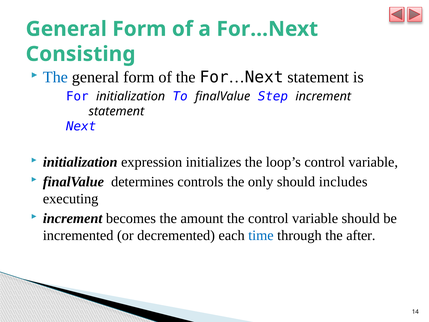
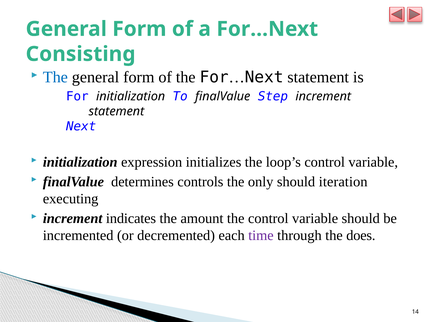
includes: includes -> iteration (343, 182)
becomes: becomes -> indicates (131, 218)
time colour: blue -> purple (261, 235)
after: after -> does (361, 235)
